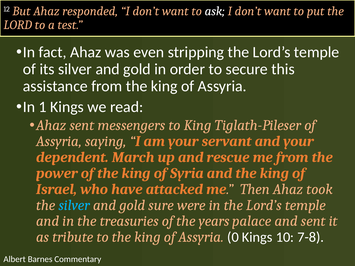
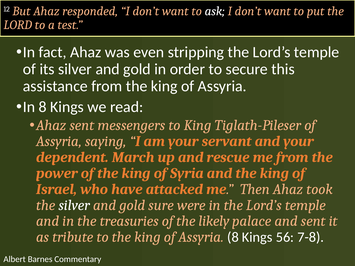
In 1: 1 -> 8 (43, 107)
silver colour: light blue -> white (74, 205)
years: years -> likely (214, 221)
Assyria 0: 0 -> 8 (233, 237)
10: 10 -> 56 (285, 237)
